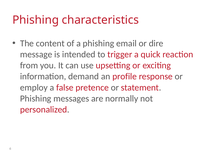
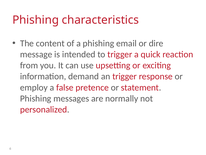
an profile: profile -> trigger (125, 76)
